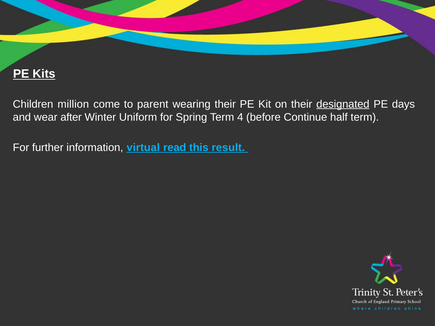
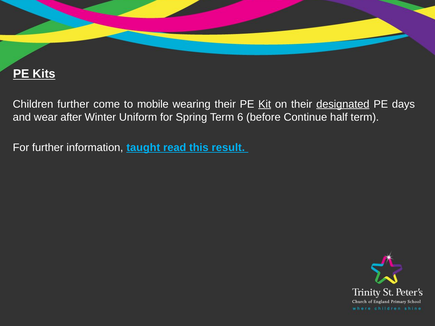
Children million: million -> further (73, 104)
parent: parent -> mobile (153, 104)
Kit underline: none -> present (265, 104)
4: 4 -> 6 (240, 117)
virtual: virtual -> taught (143, 148)
